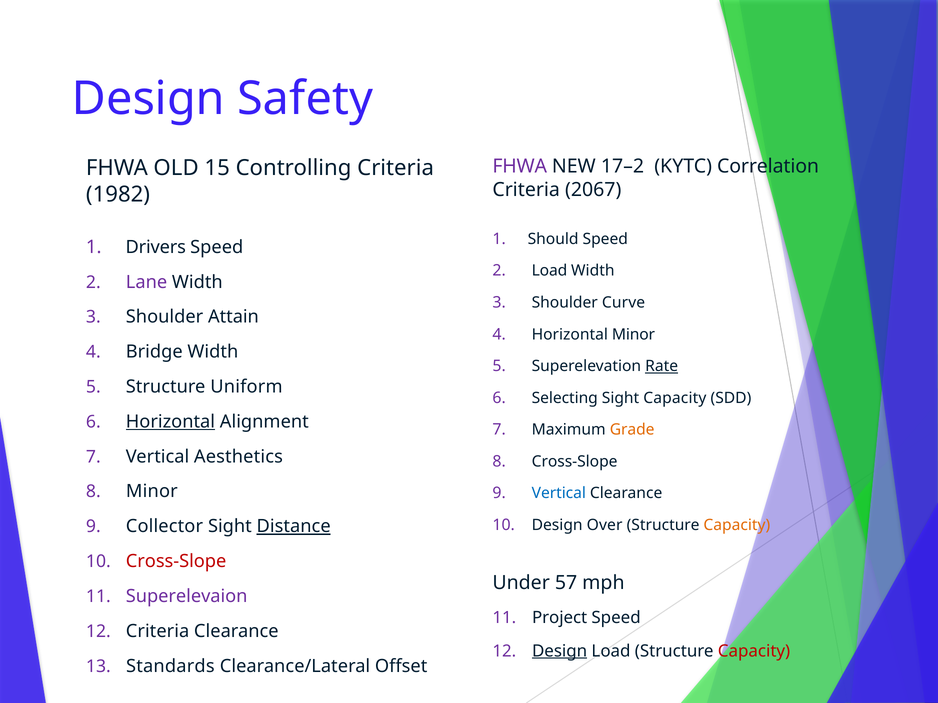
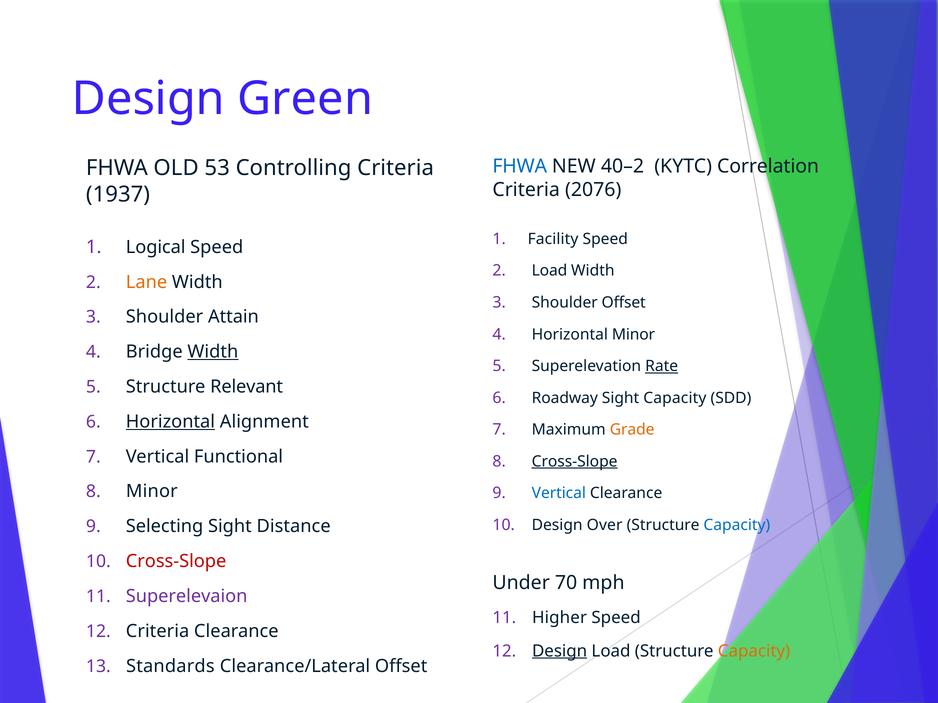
Safety: Safety -> Green (305, 99)
FHWA colour: purple -> blue (520, 166)
17–2: 17–2 -> 40–2 (622, 166)
15: 15 -> 53 (217, 168)
2067: 2067 -> 2076 (593, 190)
1982: 1982 -> 1937 (118, 195)
Should: Should -> Facility (553, 239)
Drivers: Drivers -> Logical (156, 247)
Lane colour: purple -> orange (147, 282)
Shoulder Curve: Curve -> Offset (624, 303)
Width underline: none -> present (213, 352)
Uniform: Uniform -> Relevant (247, 387)
Selecting: Selecting -> Roadway (565, 398)
Aesthetics: Aesthetics -> Functional (239, 457)
Cross-Slope underline: none -> present (575, 462)
Capacity colour: orange -> blue (737, 525)
Collector: Collector -> Selecting (165, 527)
Distance underline: present -> none (294, 527)
57: 57 -> 70 (566, 583)
Project: Project -> Higher (560, 618)
Capacity colour: red -> orange (754, 651)
